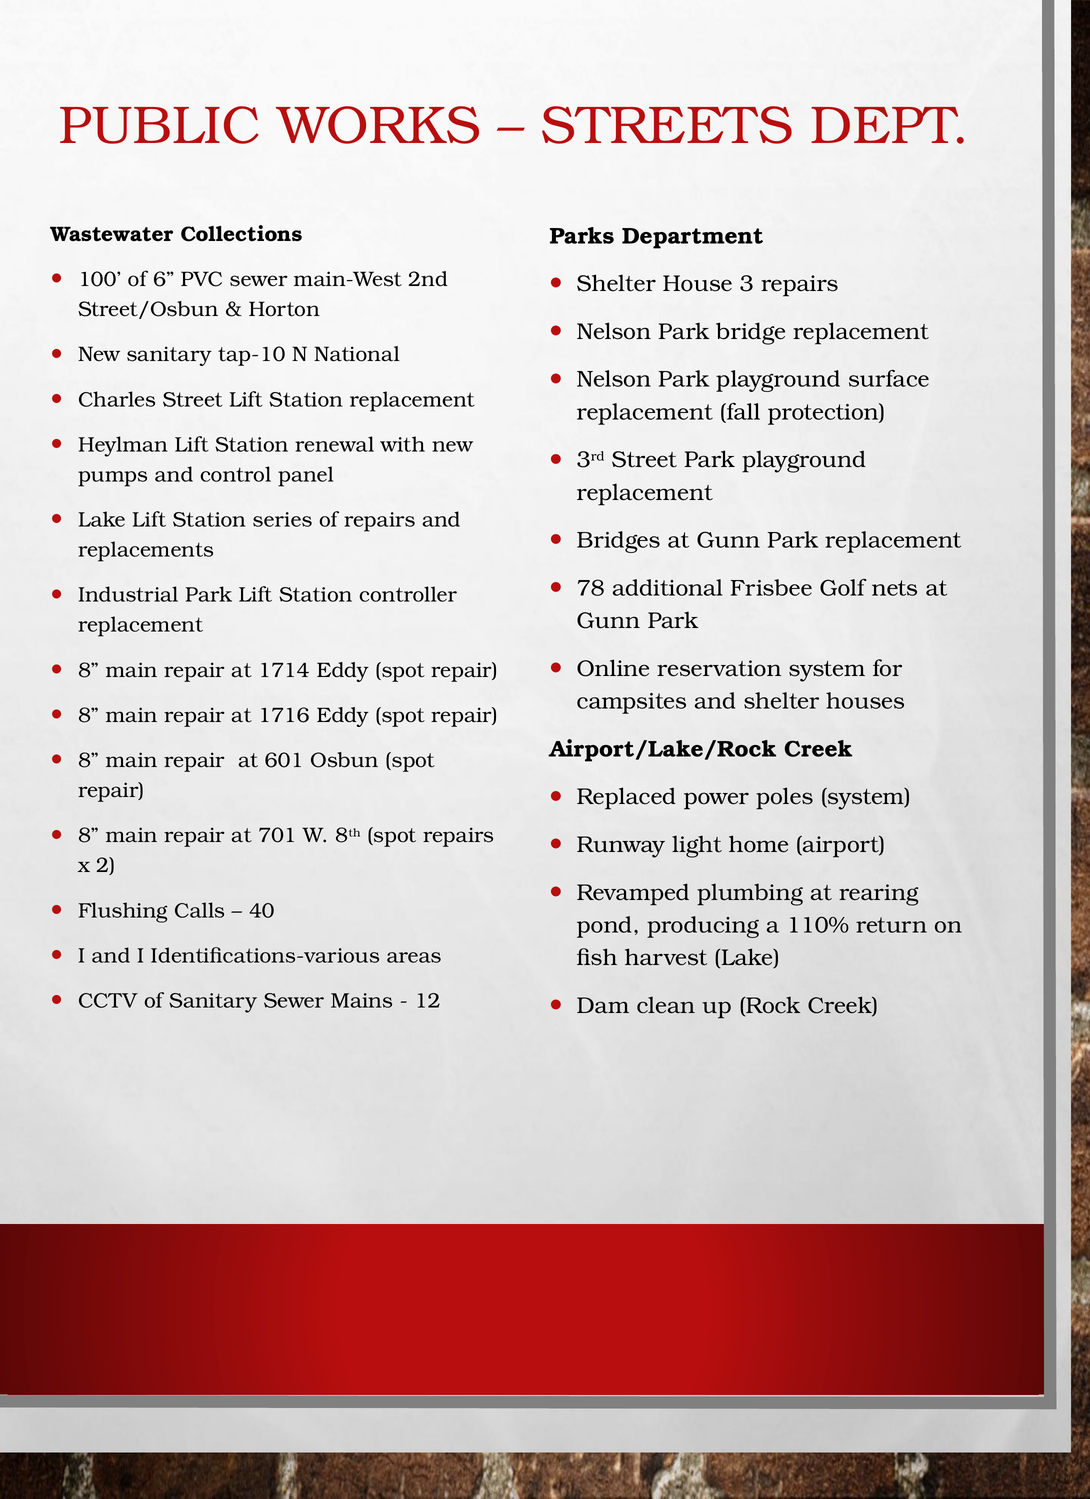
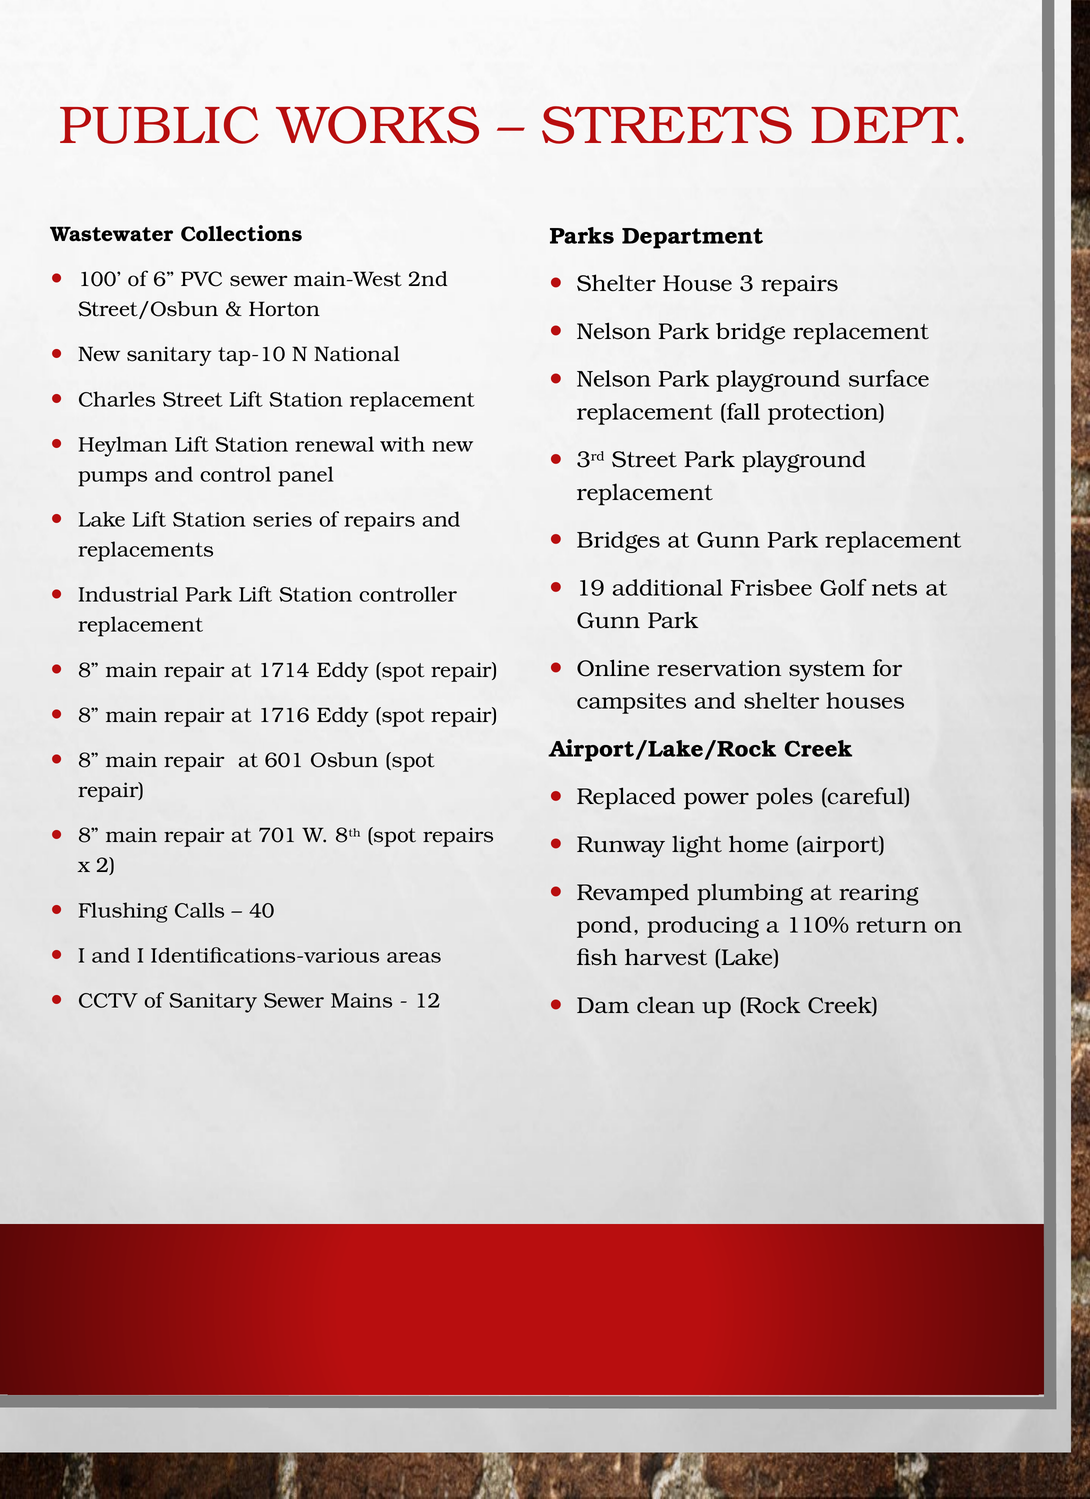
78: 78 -> 19 (591, 588)
poles system: system -> careful (866, 797)
